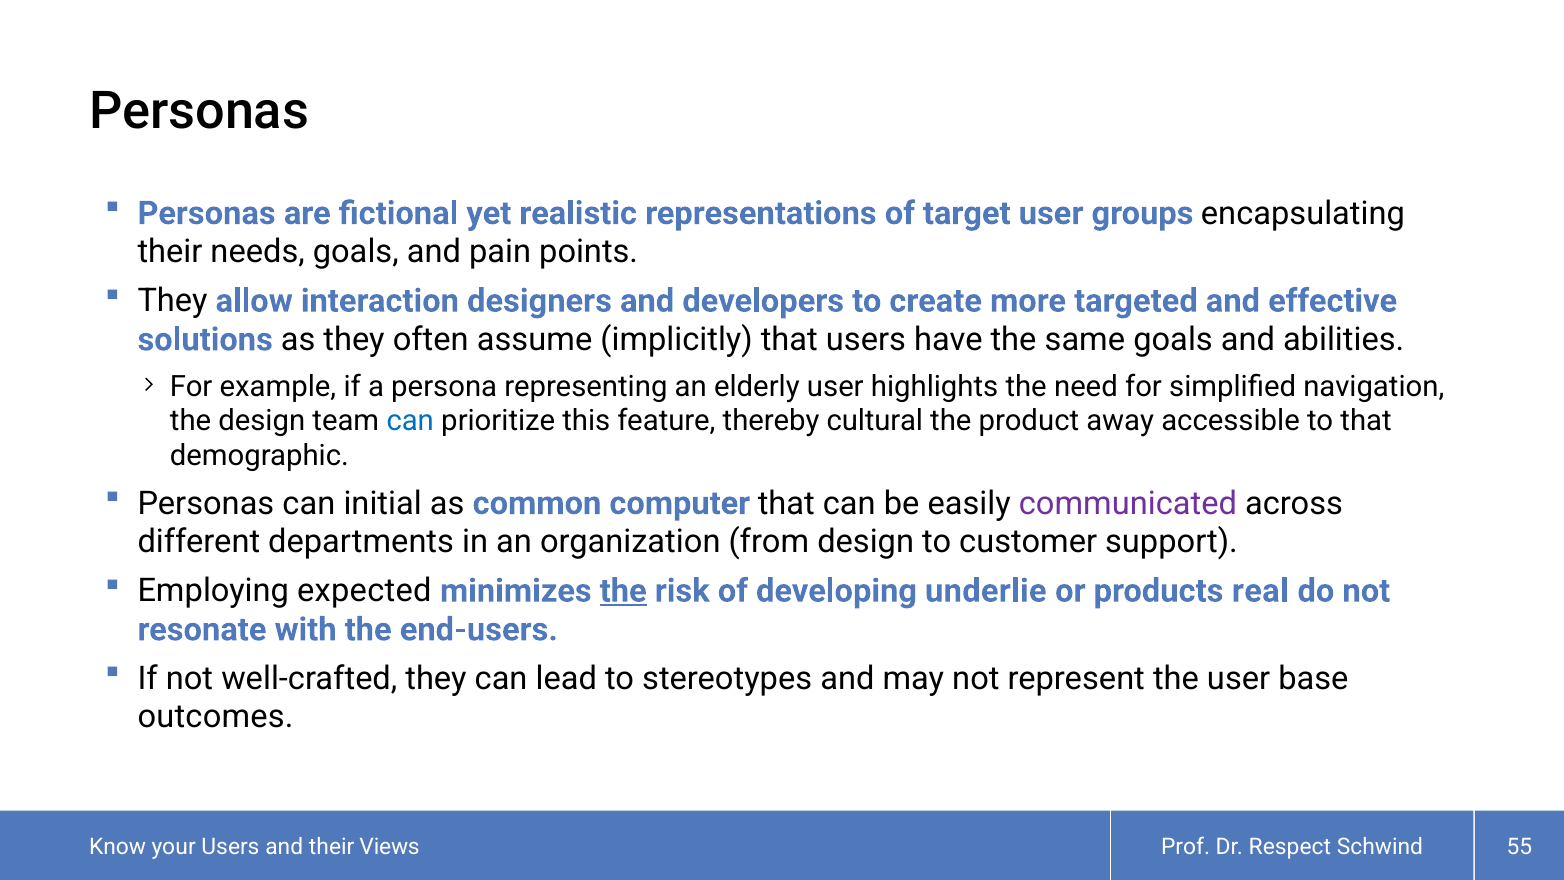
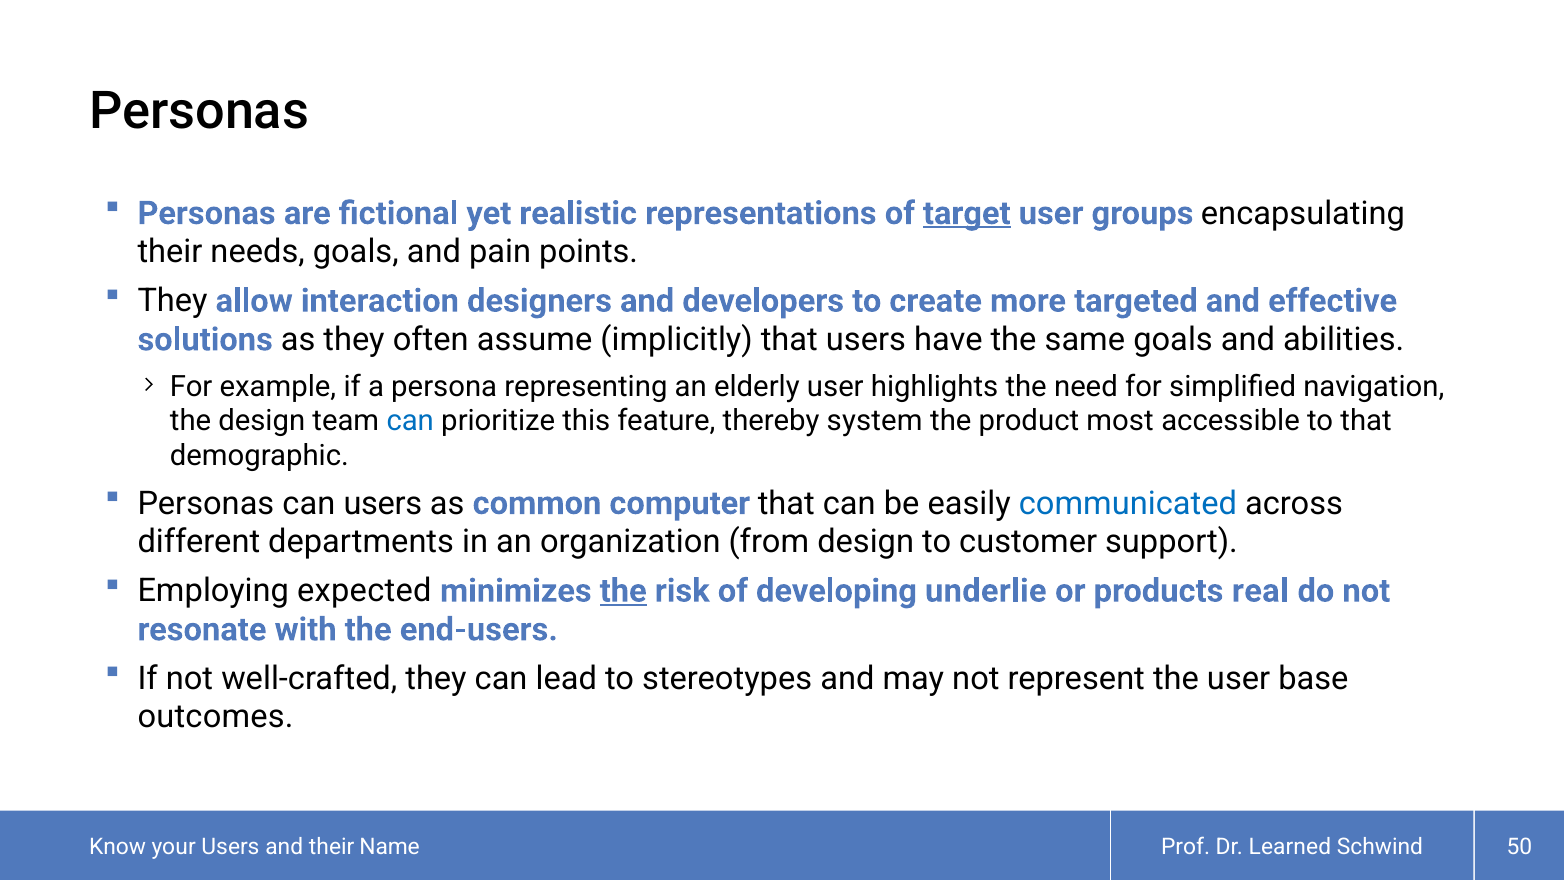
target underline: none -> present (967, 213)
cultural: cultural -> system (875, 421)
away: away -> most (1120, 421)
can initial: initial -> users (383, 503)
communicated colour: purple -> blue (1128, 503)
Views: Views -> Name (390, 847)
Respect: Respect -> Learned (1290, 847)
55: 55 -> 50 (1519, 847)
